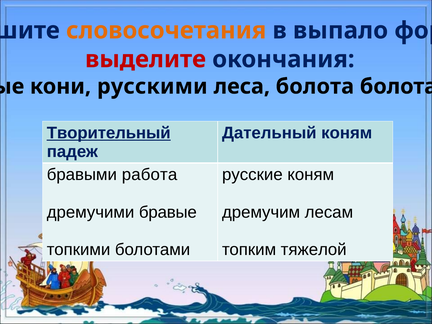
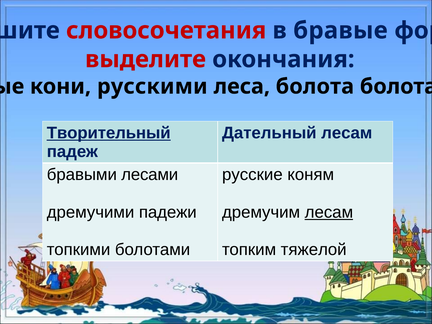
словосочетания colour: orange -> red (166, 31)
в выпало: выпало -> бравые (340, 31)
Дательный коням: коням -> лесам (347, 133)
работа: работа -> лесами (150, 175)
дремучими бравые: бравые -> падежи (168, 212)
лесам underline: none -> present (329, 212)
